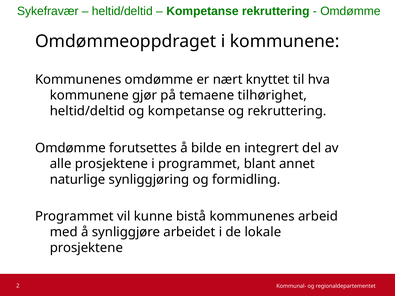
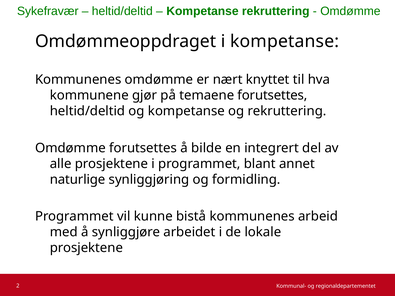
i kommunene: kommunene -> kompetanse (285, 41)
temaene tilhørighet: tilhørighet -> forutsettes (272, 95)
